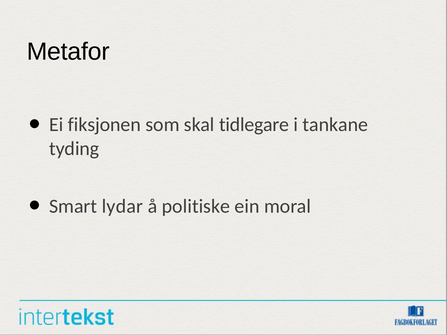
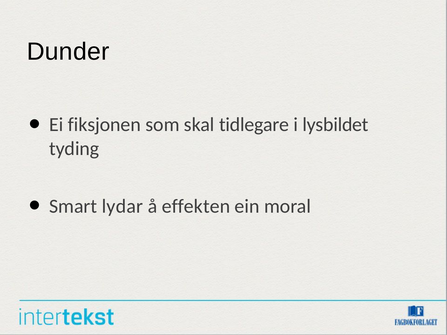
Metafor: Metafor -> Dunder (68, 52)
tankane: tankane -> lysbildet (335, 125)
politiske: politiske -> effekten (196, 206)
